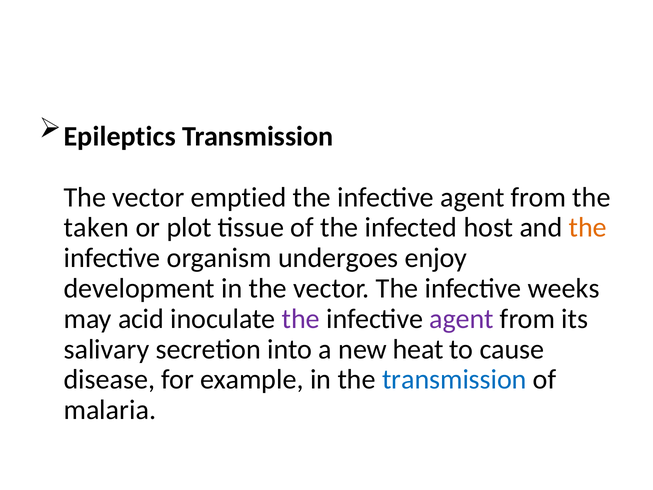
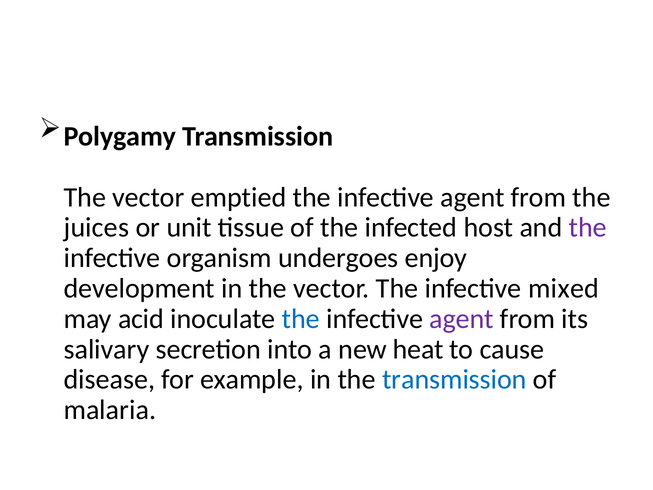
Epileptics: Epileptics -> Polygamy (120, 136)
taken: taken -> juices (96, 228)
plot: plot -> unit (189, 228)
the colour: orange -> purple (588, 228)
weeks: weeks -> mixed (564, 288)
the colour: purple -> blue (301, 319)
